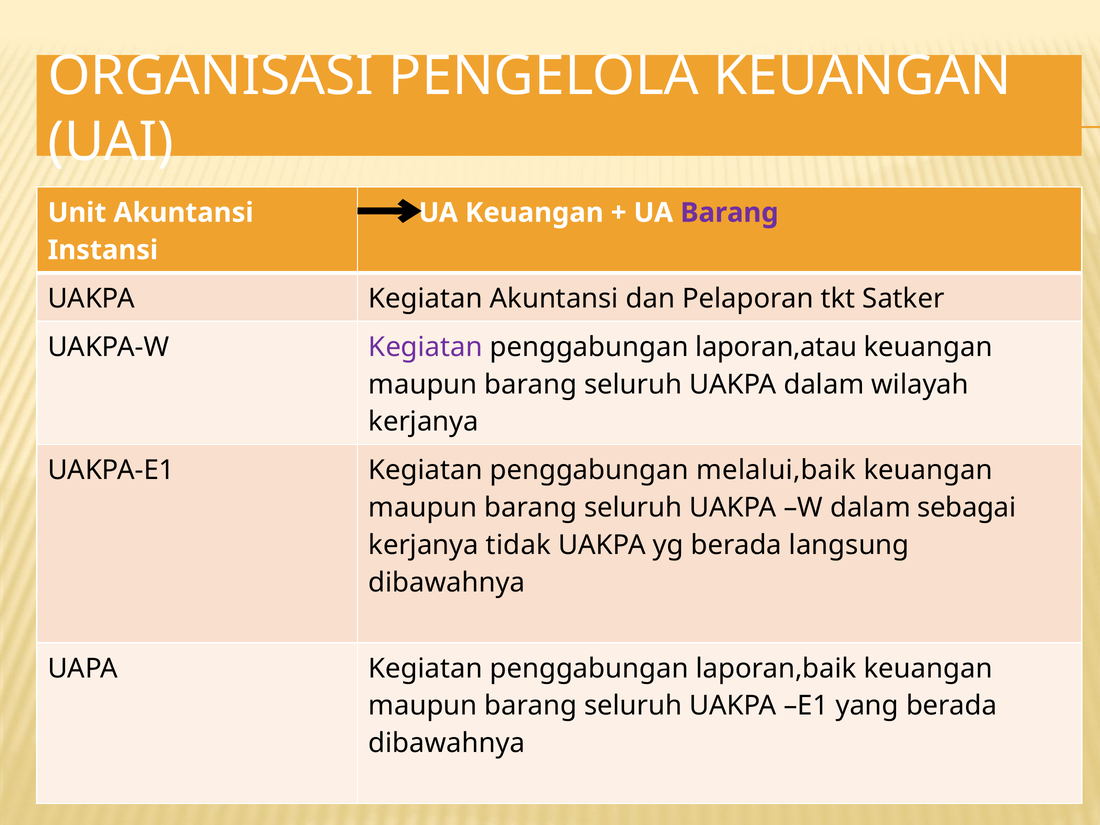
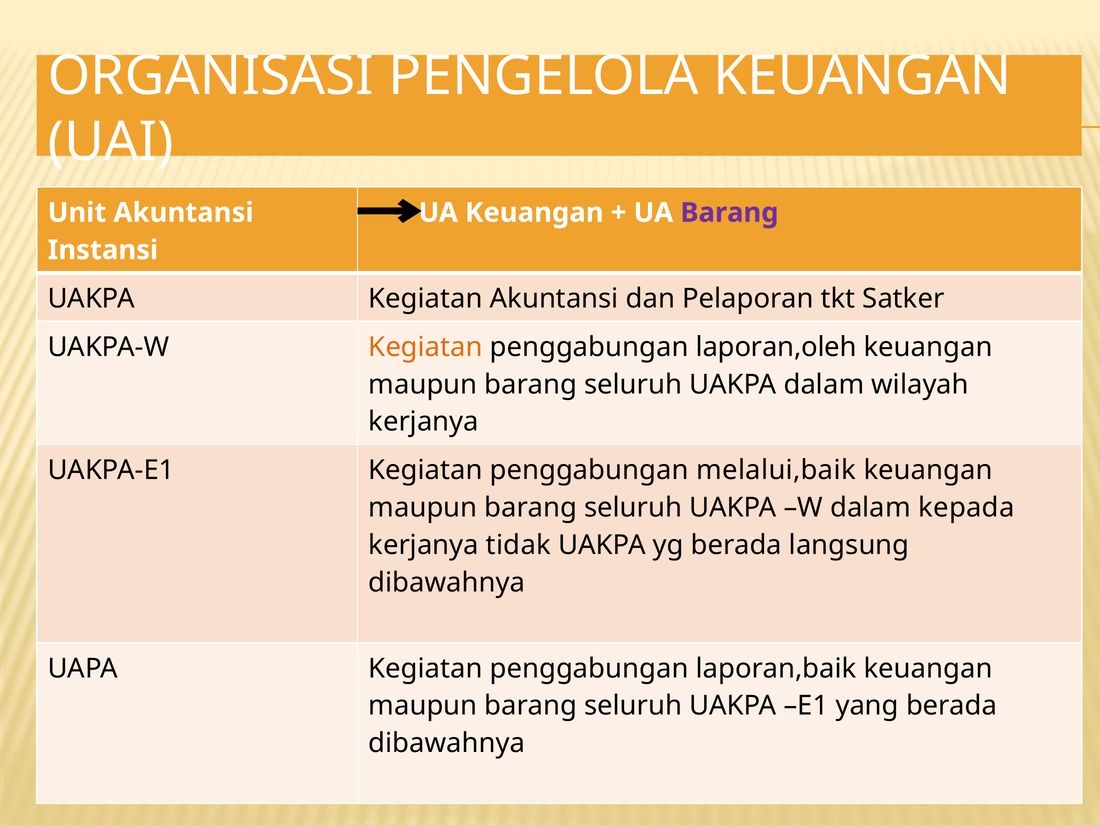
Kegiatan colour: purple -> orange (426, 347)
laporan,atau: laporan,atau -> laporan,oleh (776, 347)
sebagai: sebagai -> kepada (966, 508)
